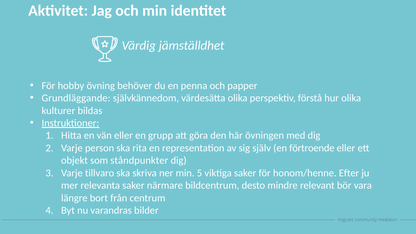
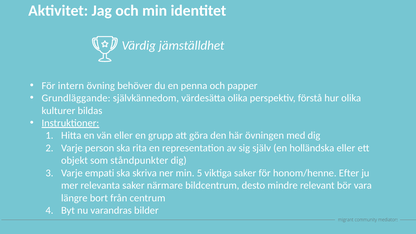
hobby: hobby -> intern (71, 86)
förtroende: förtroende -> holländska (312, 148)
tillvaro: tillvaro -> empati (100, 173)
